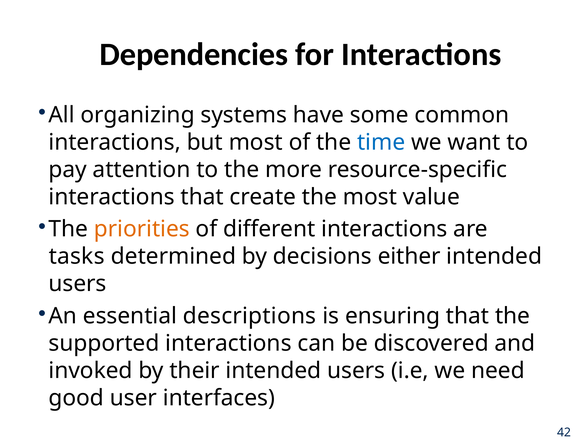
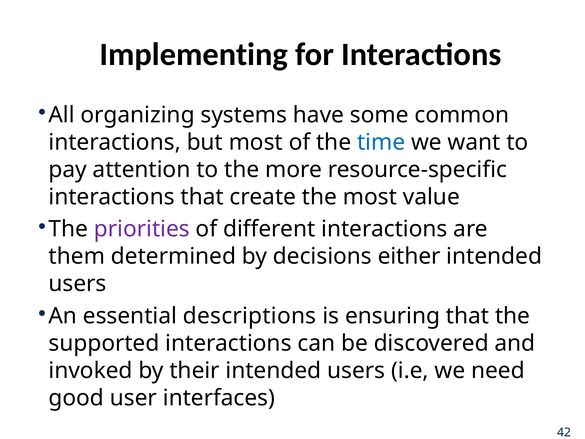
Dependencies: Dependencies -> Implementing (194, 54)
priorities colour: orange -> purple (142, 229)
tasks: tasks -> them (77, 256)
